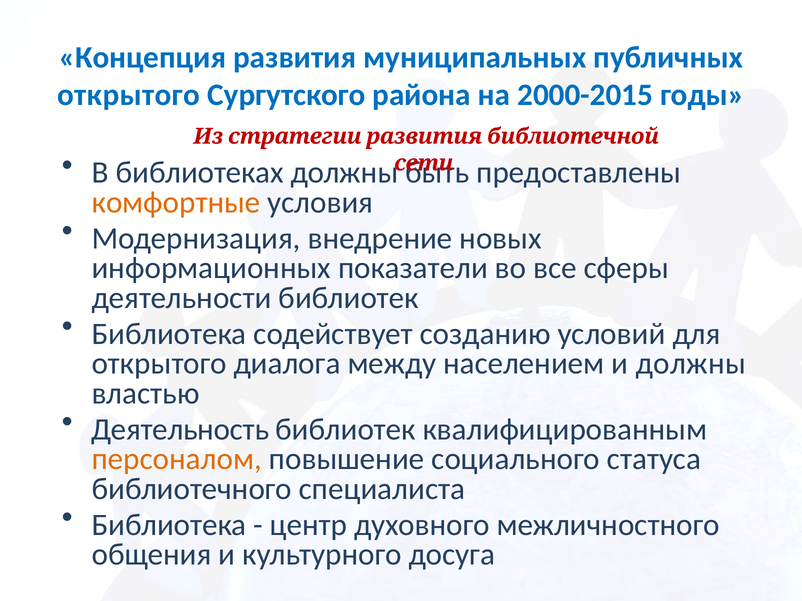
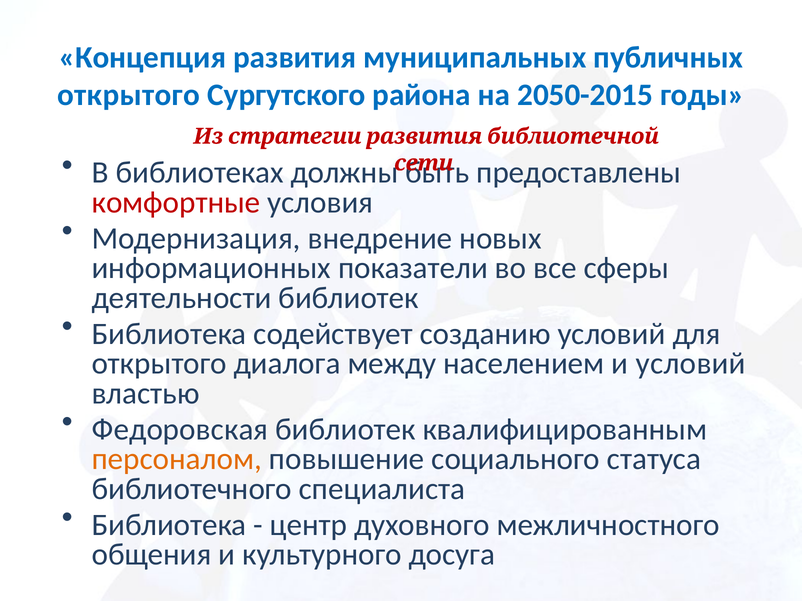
2000-2015: 2000-2015 -> 2050-2015 (585, 95)
комфортные colour: orange -> red (176, 203)
и должны: должны -> условий (691, 364)
Деятельность: Деятельность -> Федоровская (180, 430)
